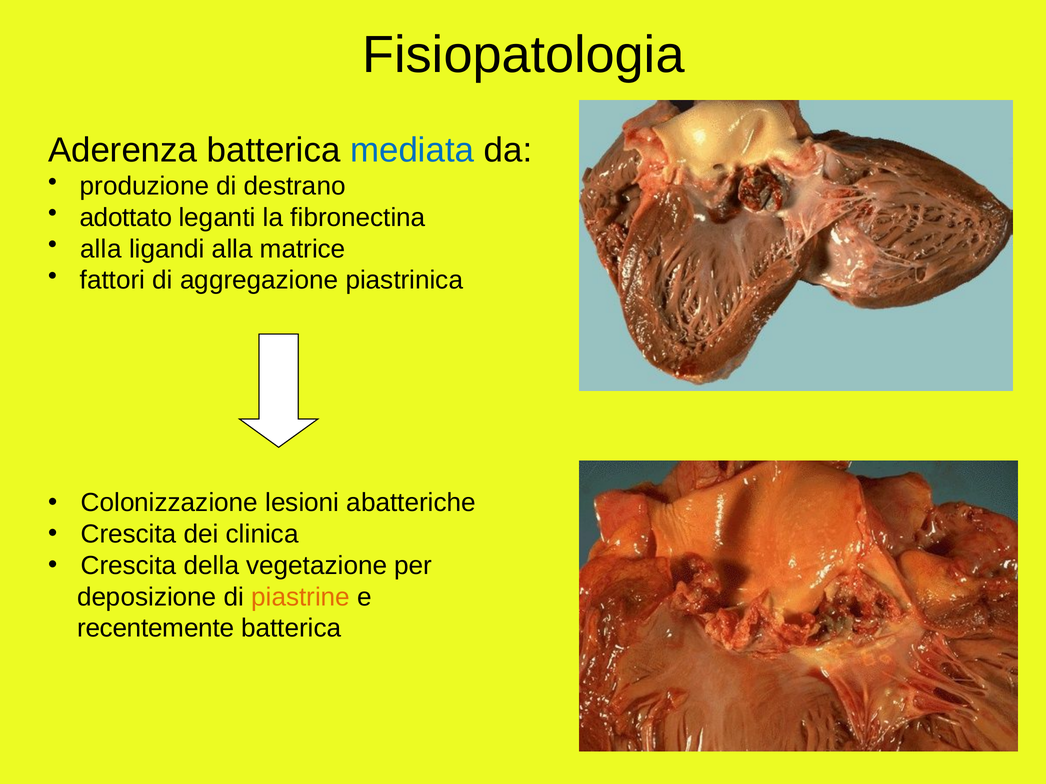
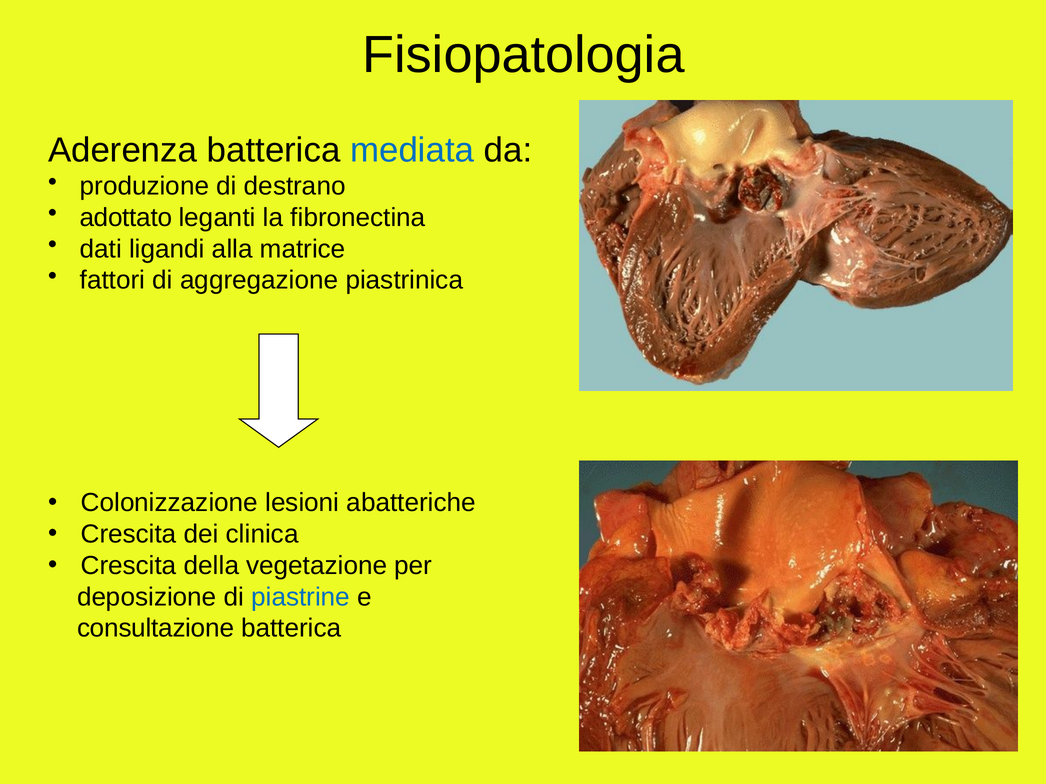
alla: alla -> dati (101, 249)
piastrine colour: orange -> blue (301, 597)
recentemente: recentemente -> consultazione (156, 629)
